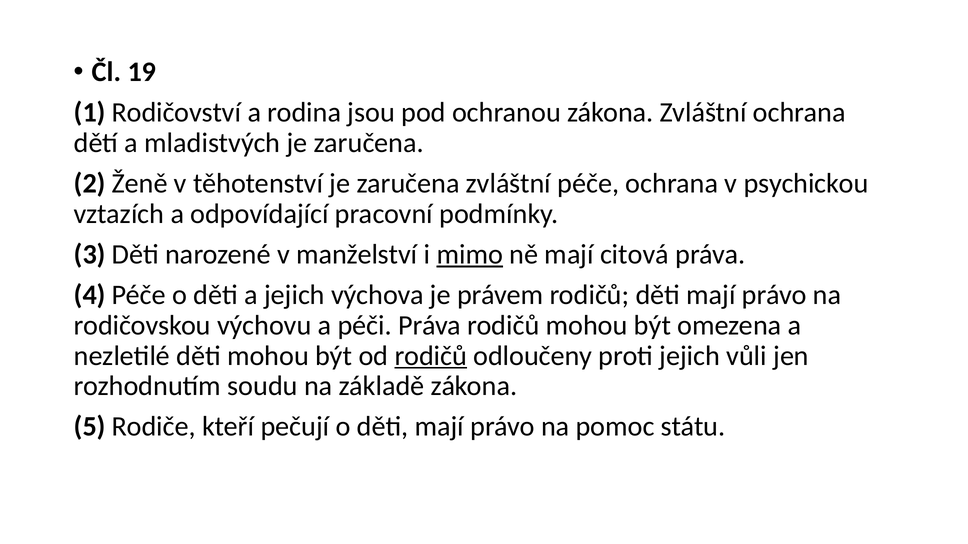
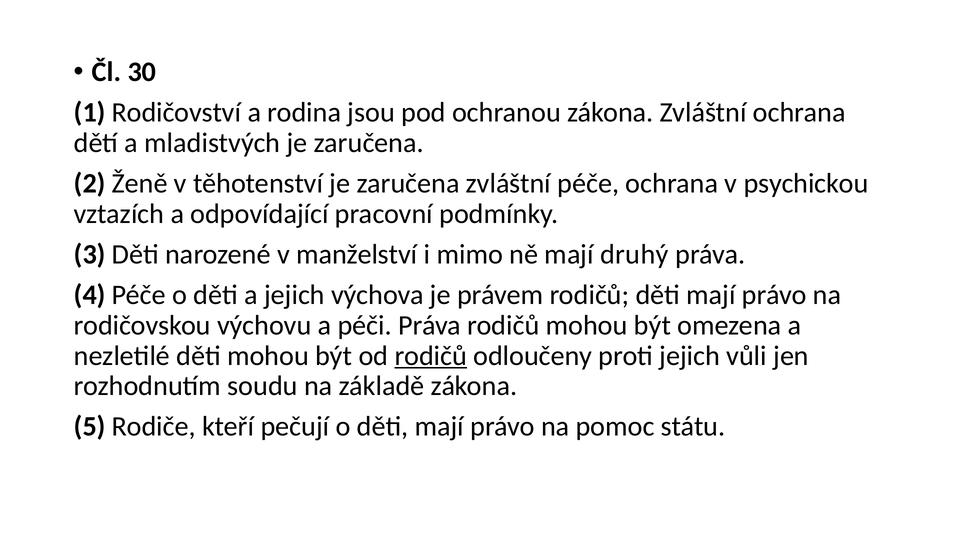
19: 19 -> 30 (142, 72)
mimo underline: present -> none (470, 255)
citová: citová -> druhý (634, 255)
